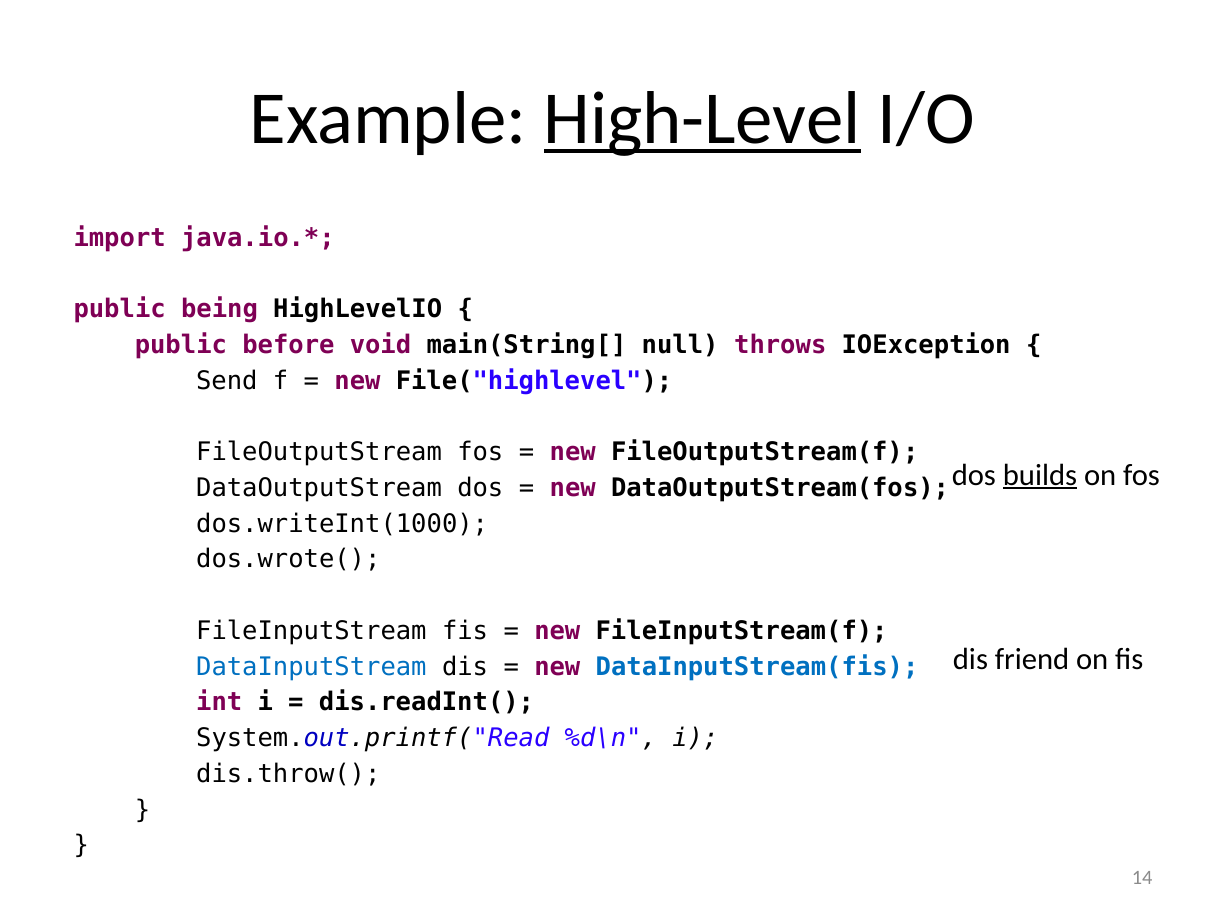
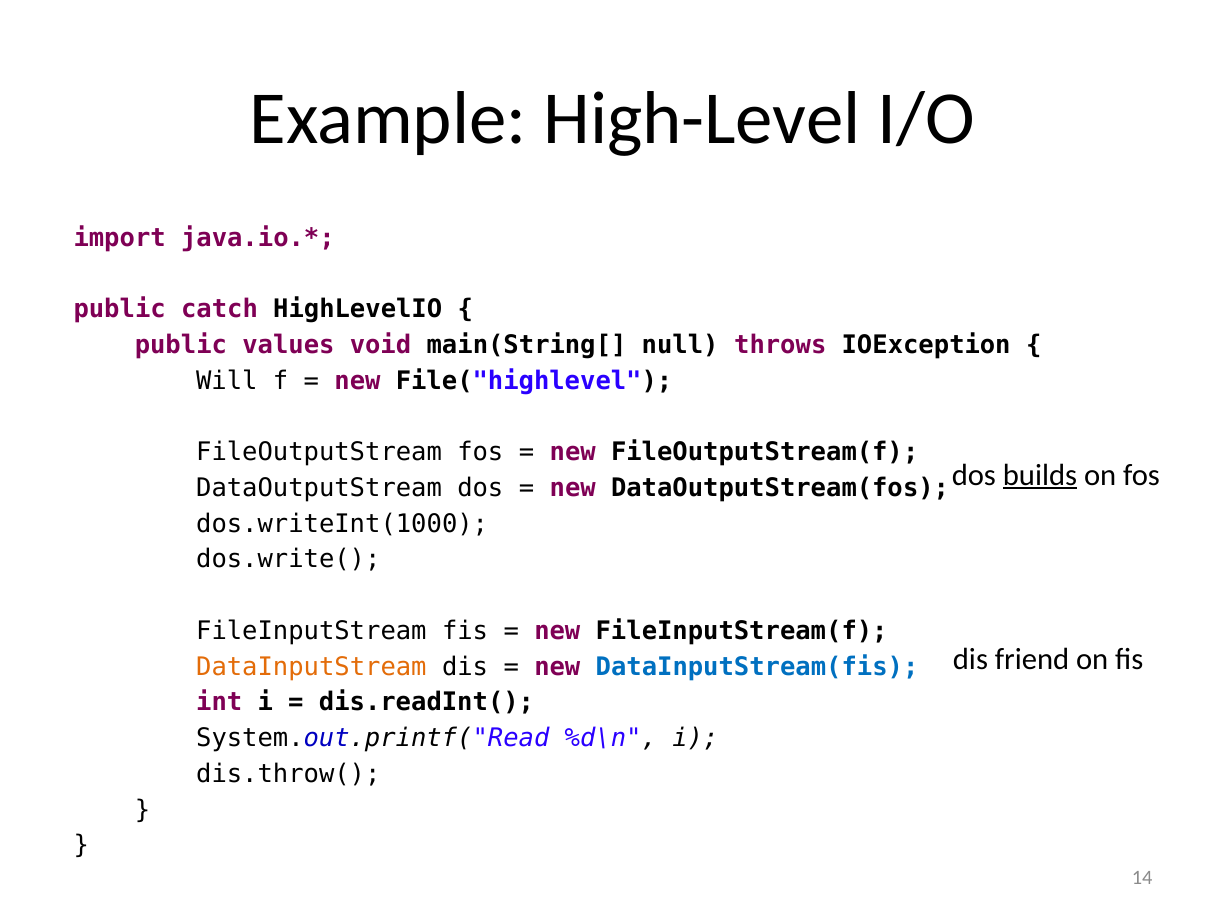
High-Level underline: present -> none (702, 119)
being: being -> catch (219, 309)
before: before -> values (288, 345)
Send: Send -> Will (227, 381)
dos.wrote(: dos.wrote( -> dos.write( (288, 560)
DataInputStream colour: blue -> orange (311, 667)
